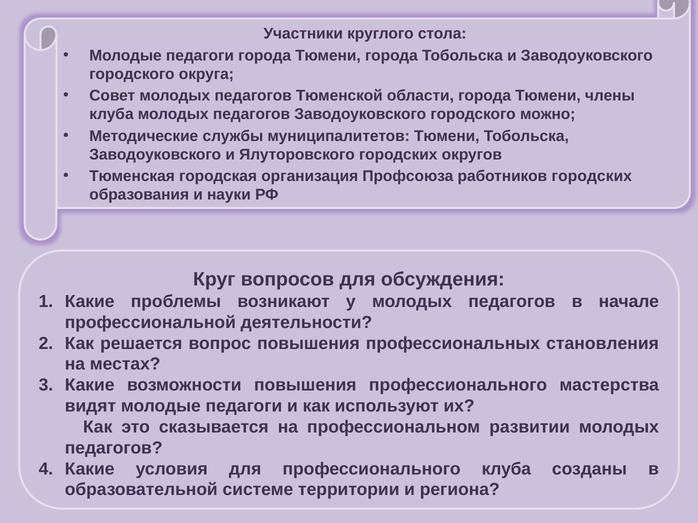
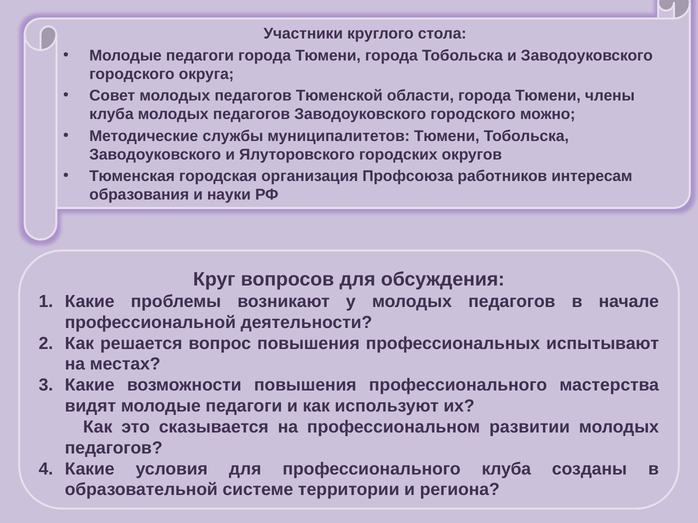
работников городских: городских -> интересам (592, 176)
становления: становления -> испытывают (603, 344)
